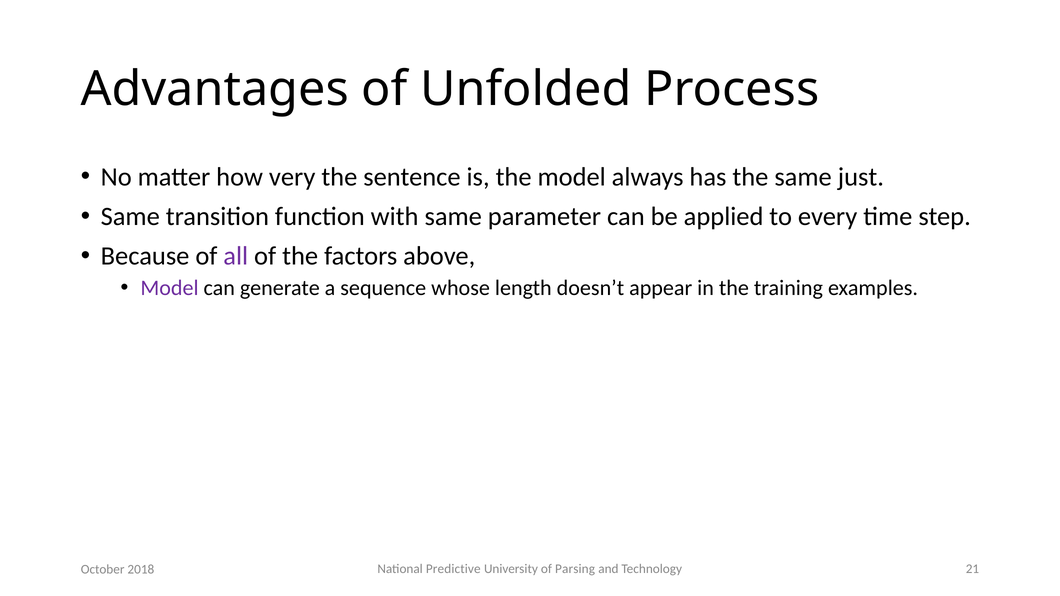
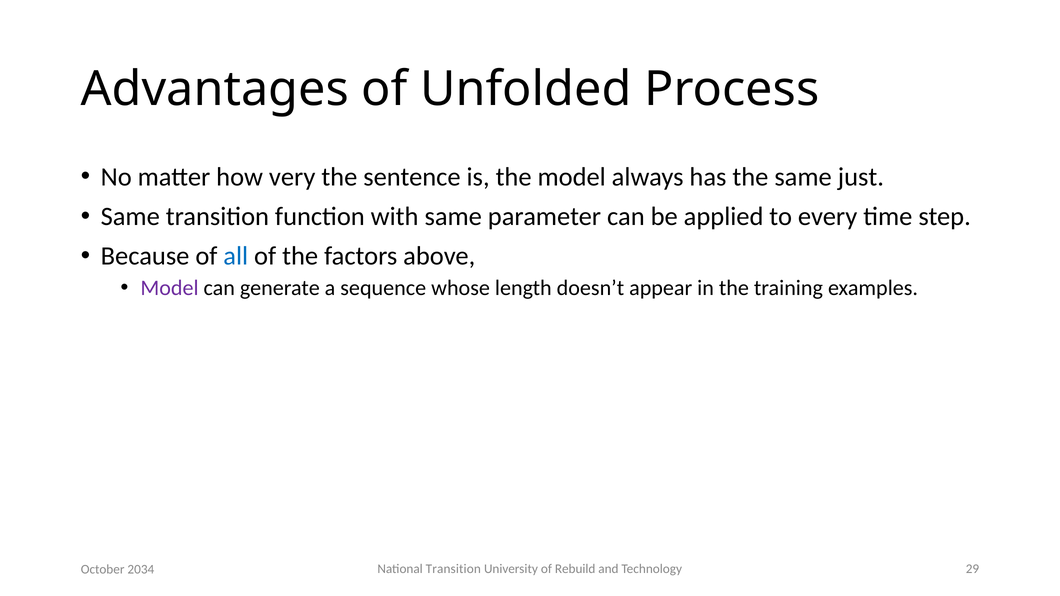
all colour: purple -> blue (236, 256)
National Predictive: Predictive -> Transition (453, 569)
Parsing: Parsing -> Rebuild (575, 569)
21: 21 -> 29 (972, 569)
2018: 2018 -> 2034 (141, 569)
